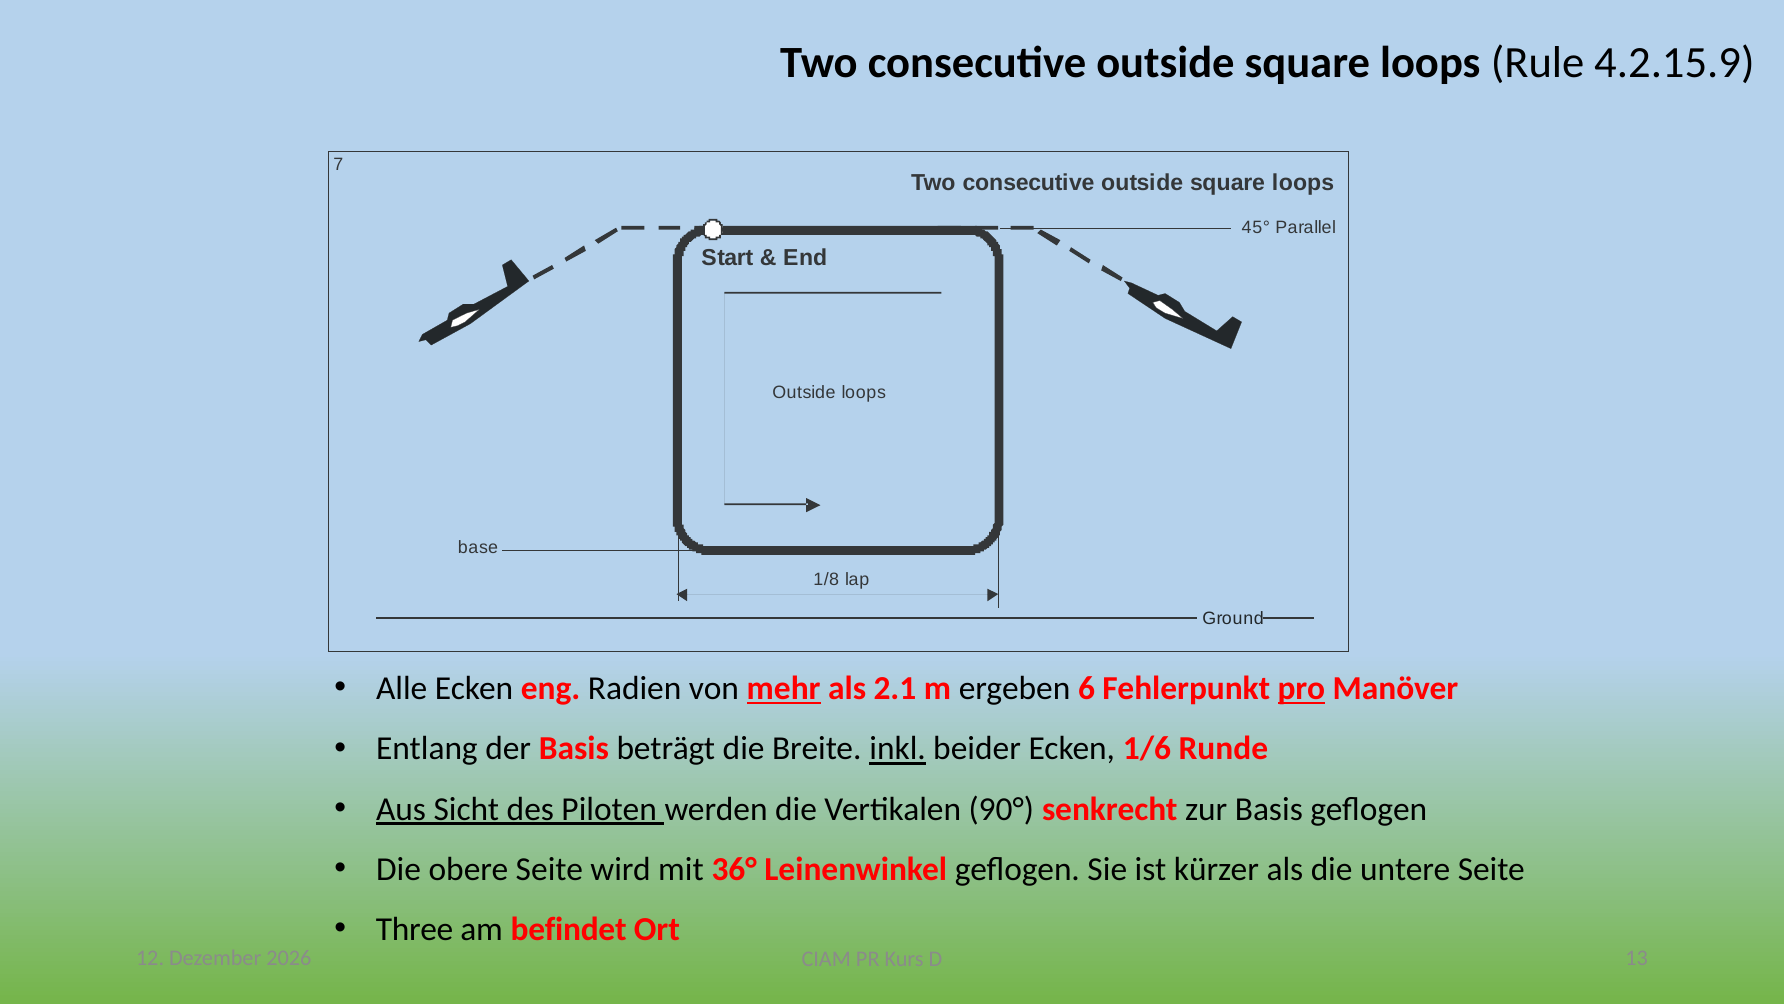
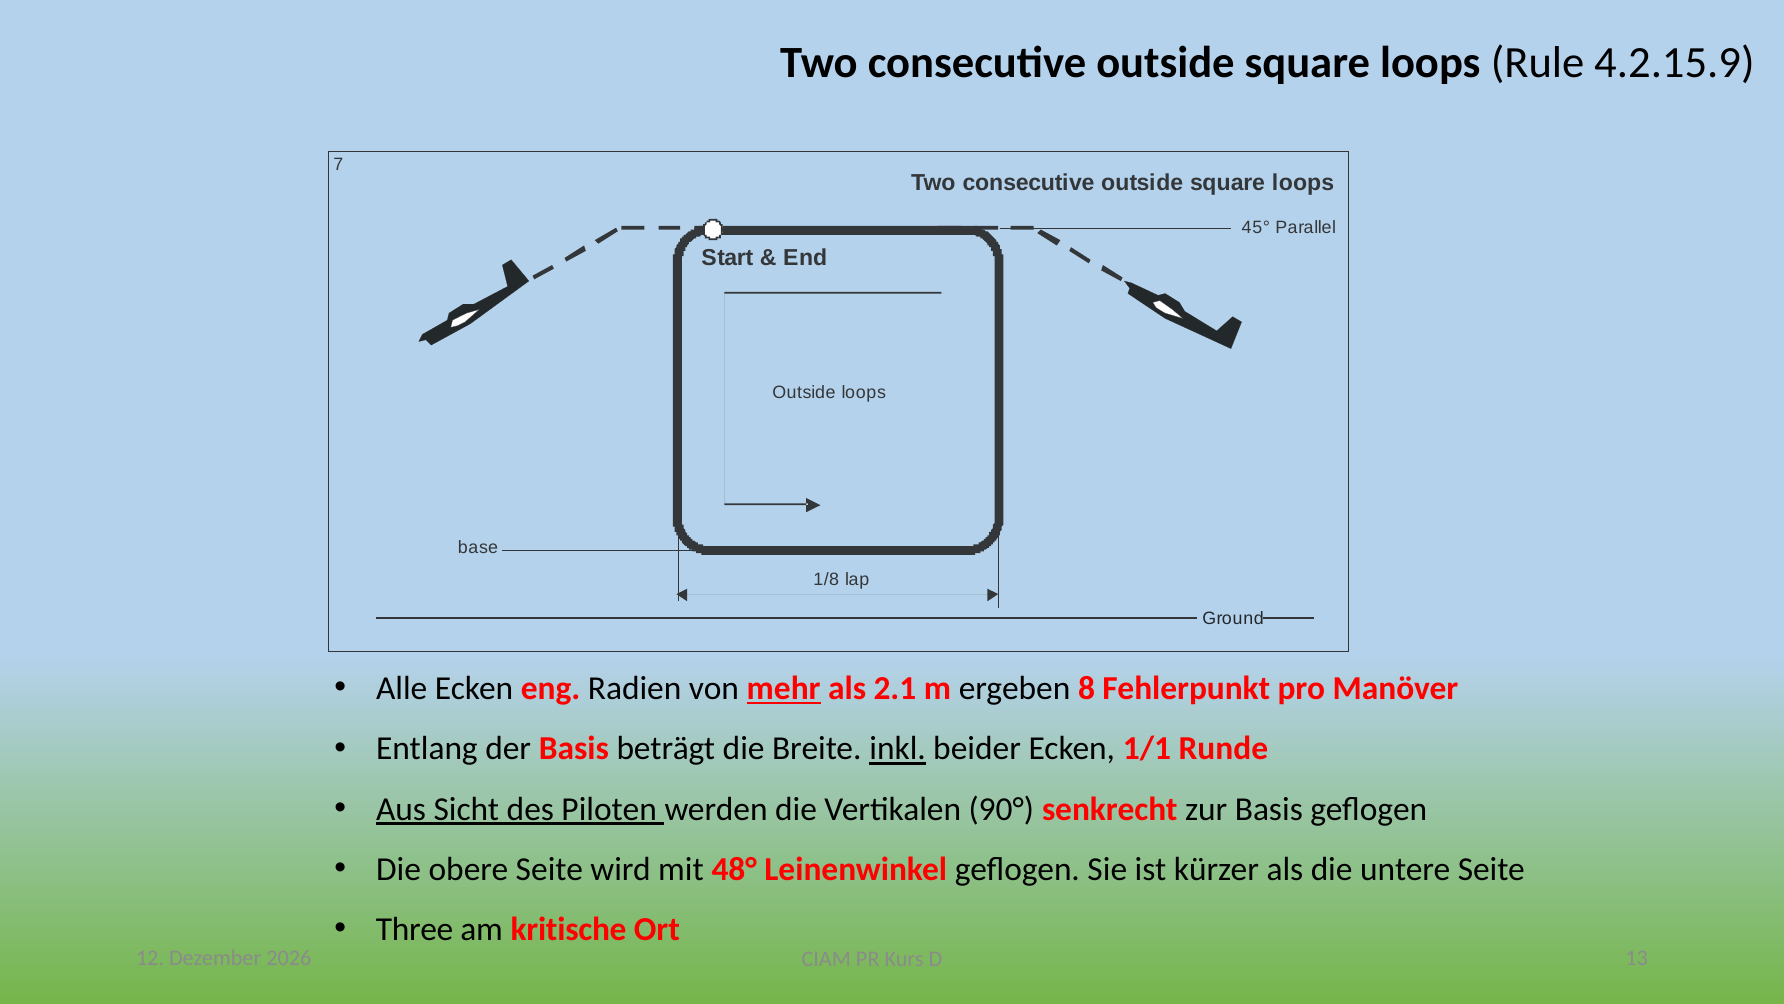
6: 6 -> 8 (1087, 688)
pro underline: present -> none (1301, 688)
1/6: 1/6 -> 1/1 (1147, 749)
36°: 36° -> 48° (734, 869)
befindet: befindet -> kritische (569, 929)
